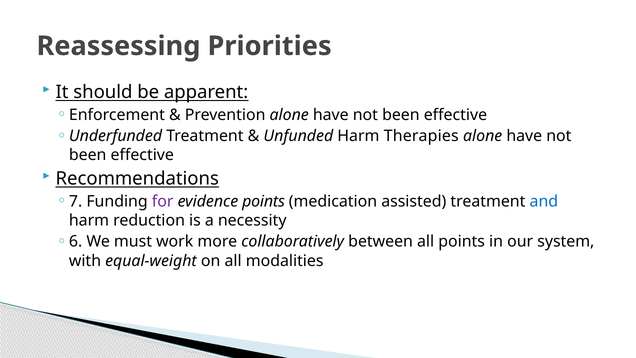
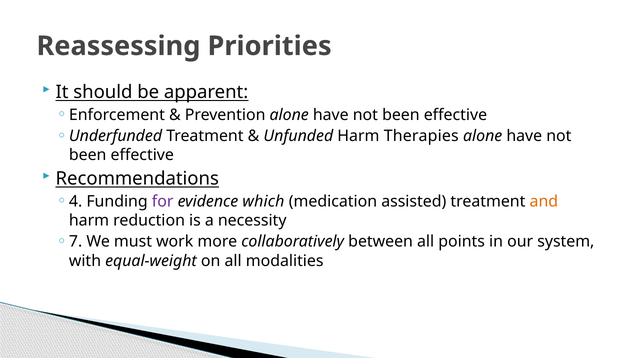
7: 7 -> 4 (76, 201)
evidence points: points -> which (263, 201)
and colour: blue -> orange (544, 201)
6: 6 -> 7 (76, 242)
